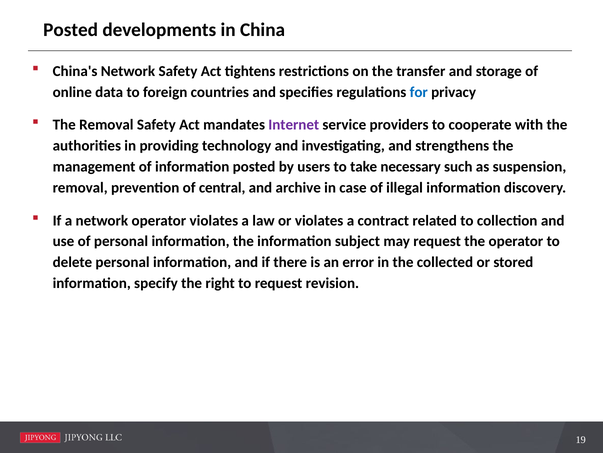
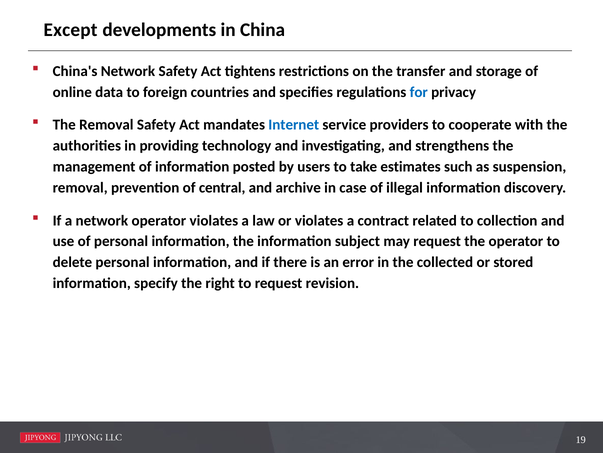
Posted: Posted -> Except (71, 30)
Internet colour: purple -> blue (294, 125)
necessary: necessary -> estimates (411, 167)
